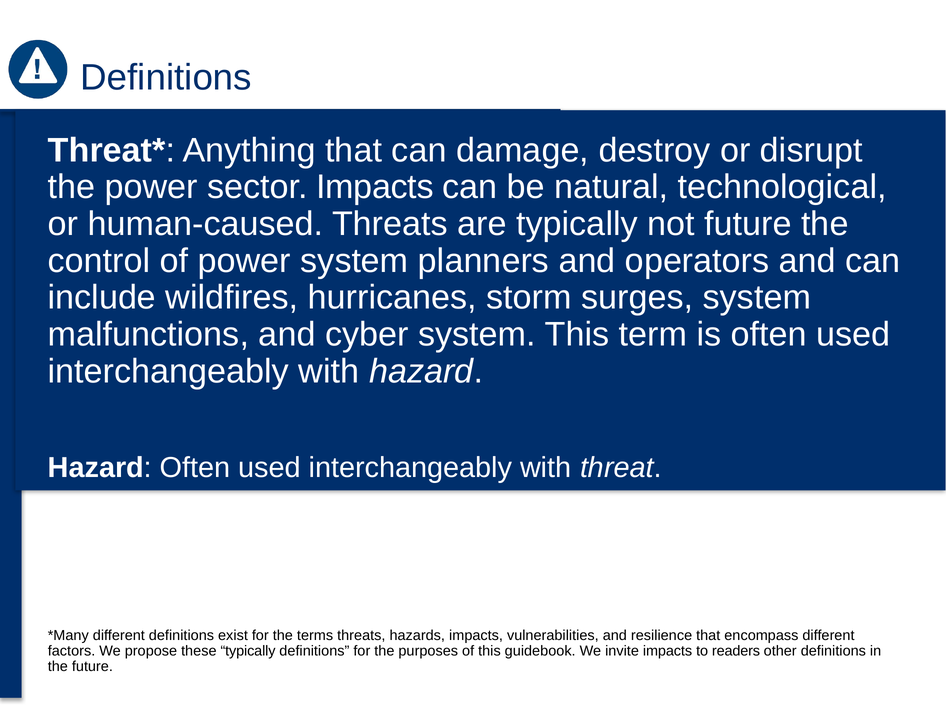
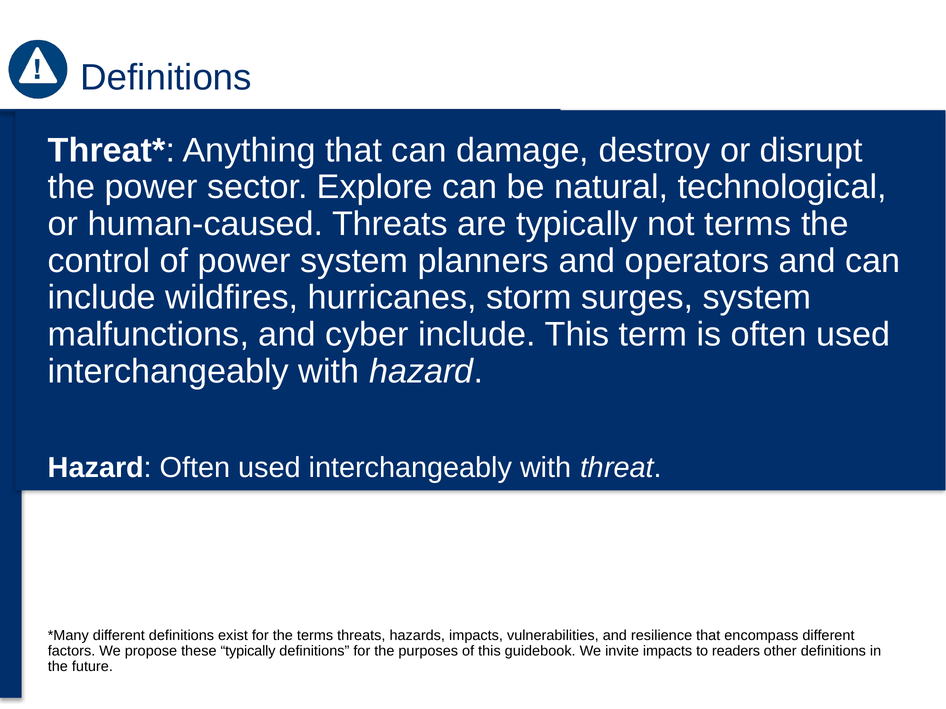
sector Impacts: Impacts -> Explore (375, 187)
not future: future -> terms (748, 224)
cyber system: system -> include (477, 335)
